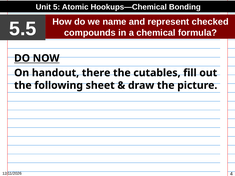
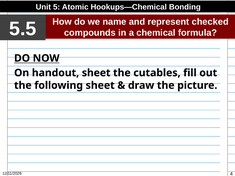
handout there: there -> sheet (96, 73)
